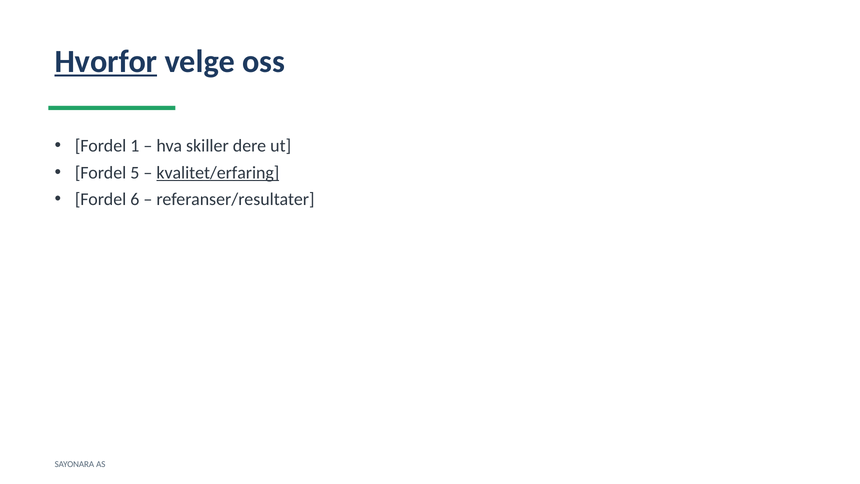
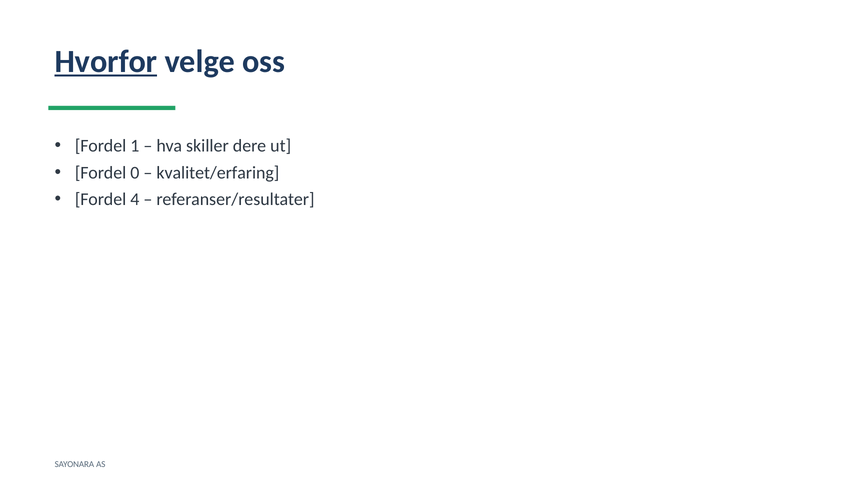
5: 5 -> 0 (135, 173)
kvalitet/erfaring underline: present -> none (218, 173)
6: 6 -> 4 (135, 199)
